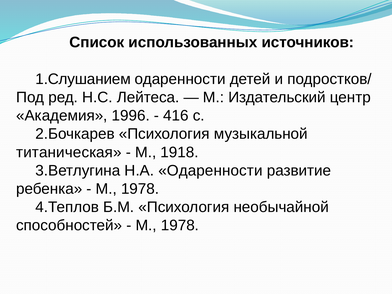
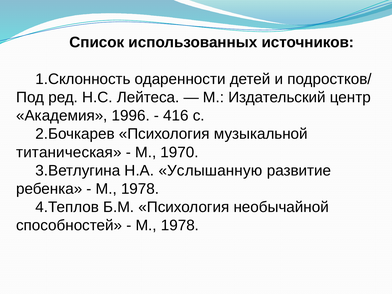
1.Слушанием: 1.Слушанием -> 1.Склонность (83, 79)
1918: 1918 -> 1970 (180, 152)
Н.А Одаренности: Одаренности -> Услышанную (210, 171)
